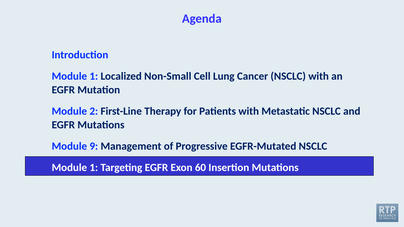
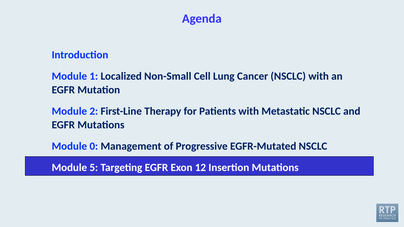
9: 9 -> 0 (94, 146)
1: 1 -> 5 (94, 168)
60: 60 -> 12 (200, 168)
